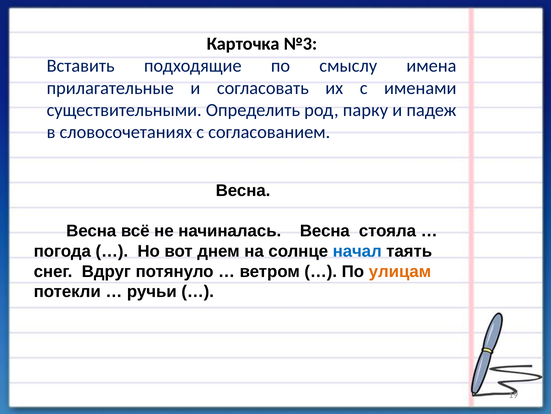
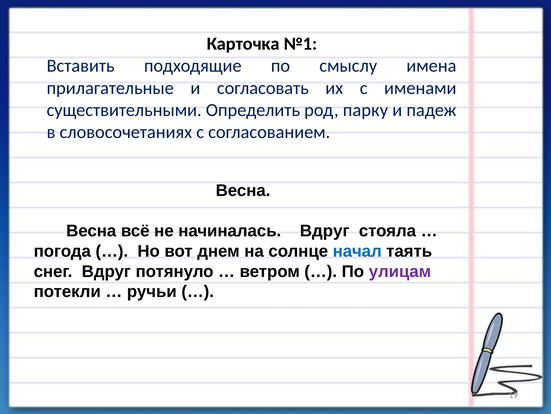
№3: №3 -> №1 (300, 44)
начиналась Весна: Весна -> Вдруг (325, 231)
улицам colour: orange -> purple (400, 271)
